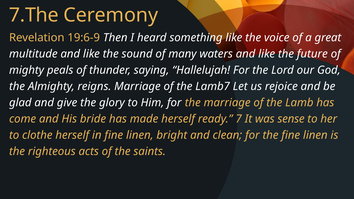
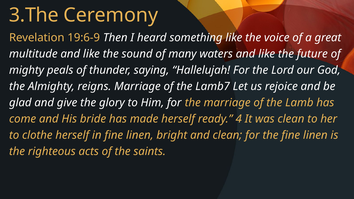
7.The: 7.The -> 3.The (34, 15)
7: 7 -> 4 (239, 119)
was sense: sense -> clean (291, 119)
